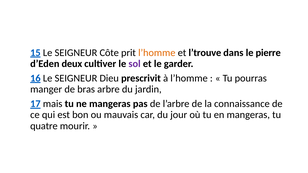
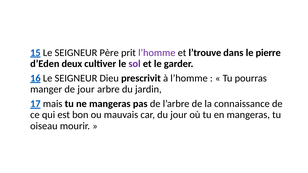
Côte: Côte -> Père (109, 53)
l’homme colour: orange -> purple (157, 53)
de bras: bras -> jour (86, 89)
quatre: quatre -> oiseau (44, 126)
